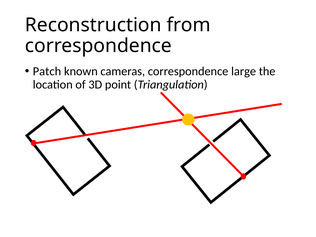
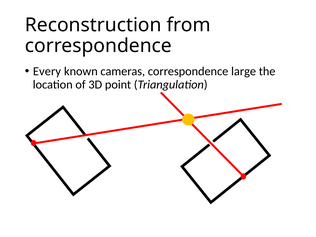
Patch: Patch -> Every (47, 71)
